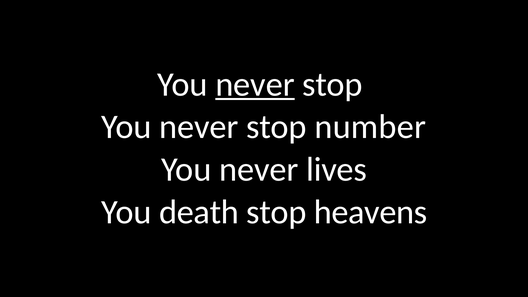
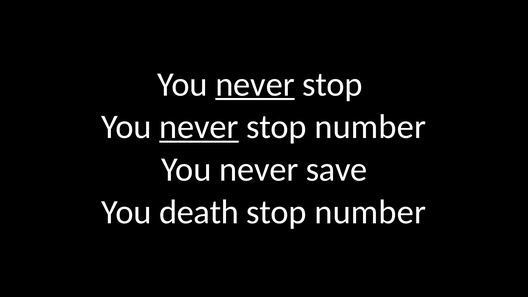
never underline: none -> present (199, 127)
lives: lives -> save (337, 170)
heavens: heavens -> number (370, 212)
